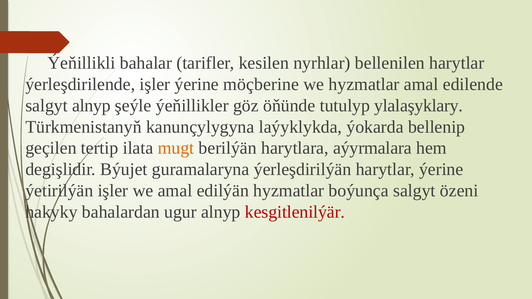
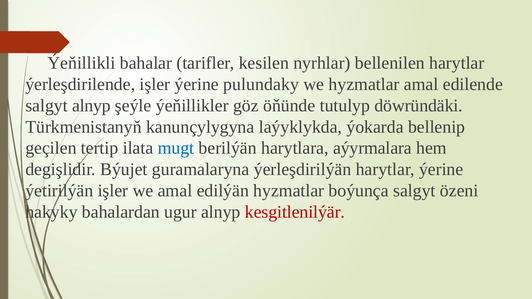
möçberine: möçberine -> pulundaky (261, 84)
ylalaşyklary: ylalaşyklary -> döwründäki (419, 106)
mugt colour: orange -> blue (176, 148)
